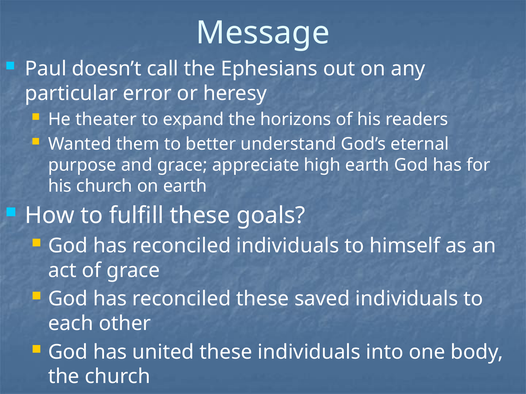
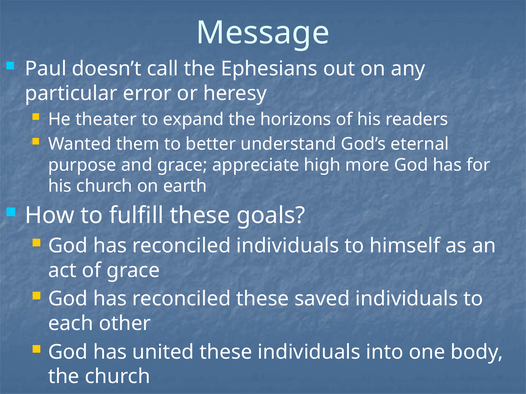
high earth: earth -> more (367, 165)
